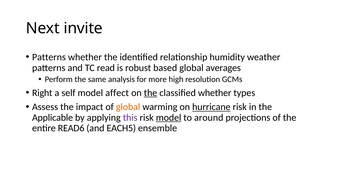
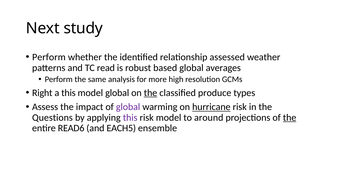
invite: invite -> study (83, 28)
Patterns: Patterns -> Perform (49, 57)
humidity: humidity -> assessed (227, 57)
a self: self -> this (69, 93)
model affect: affect -> global (117, 93)
classified whether: whether -> produce (215, 93)
global colour: orange -> purple (128, 107)
Applicable: Applicable -> Questions (52, 118)
model underline: present -> none (169, 118)
the underline: none -> present (290, 118)
